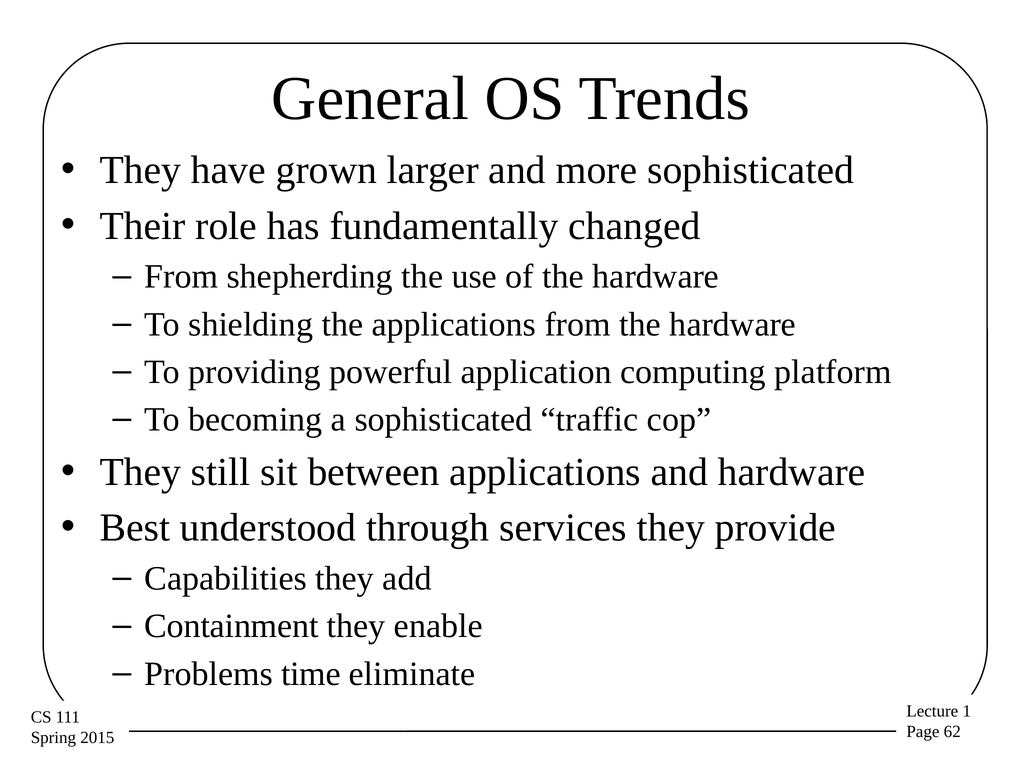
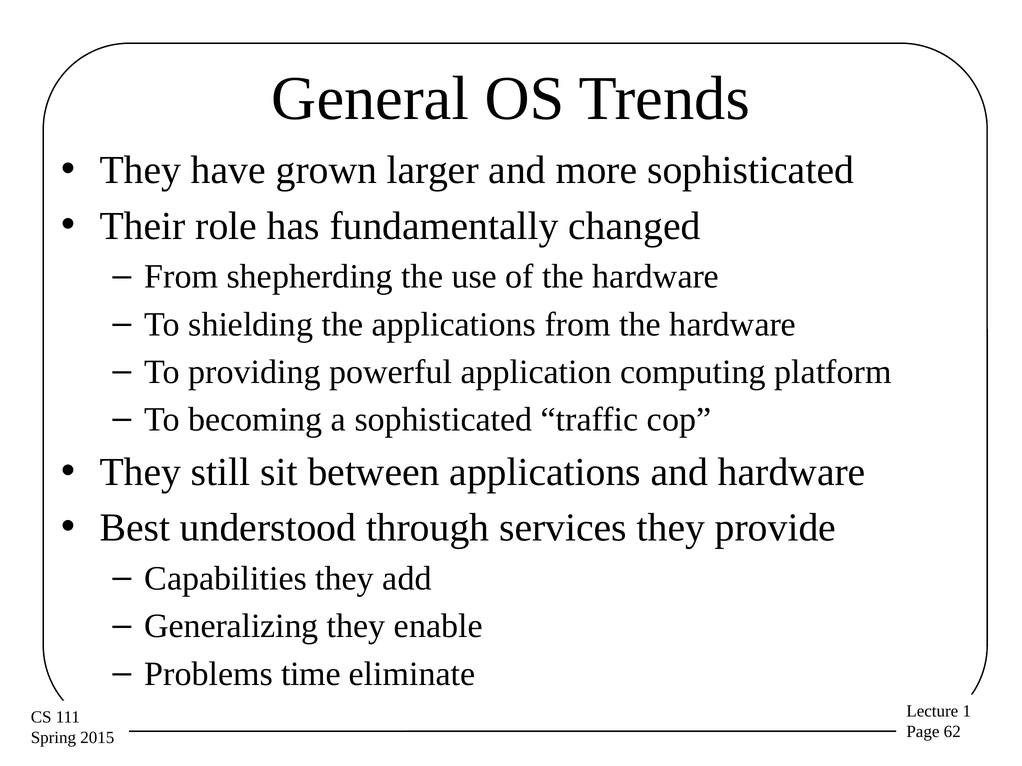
Containment: Containment -> Generalizing (231, 627)
